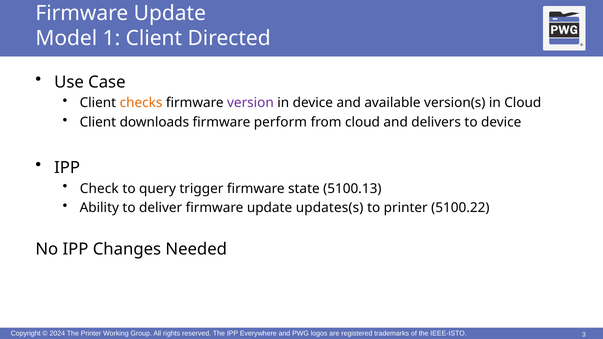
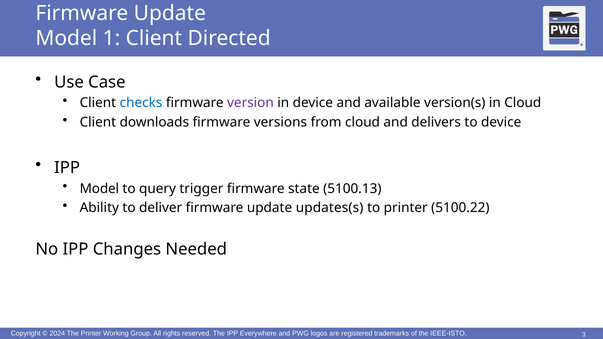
checks colour: orange -> blue (141, 103)
perform: perform -> versions (280, 122)
Check: Check -> Model (99, 189)
